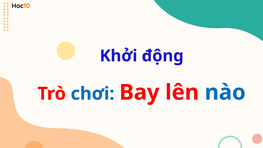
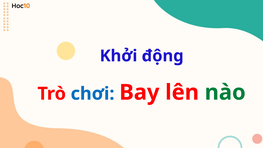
nào colour: blue -> green (225, 92)
